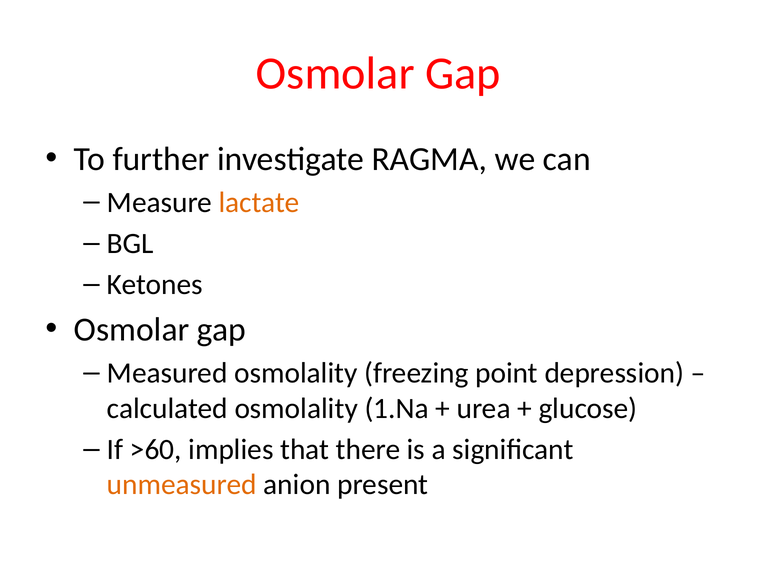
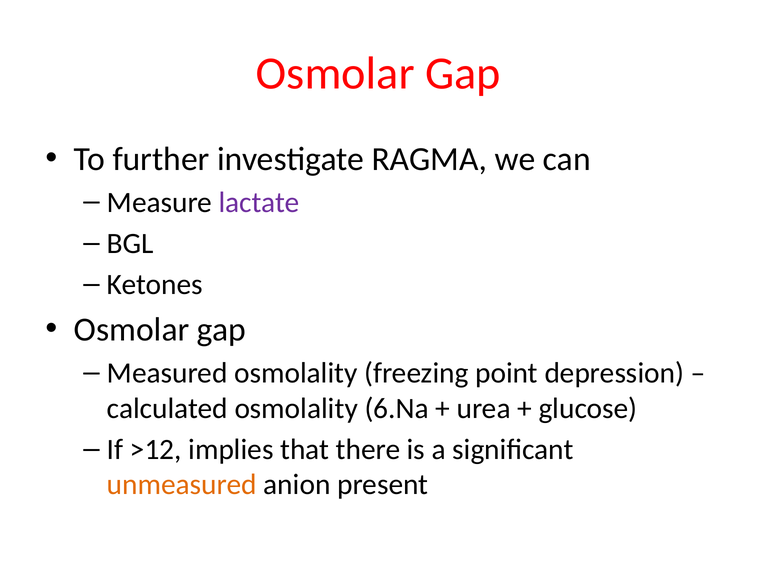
lactate colour: orange -> purple (259, 202)
1.Na: 1.Na -> 6.Na (397, 408)
>60: >60 -> >12 (156, 449)
